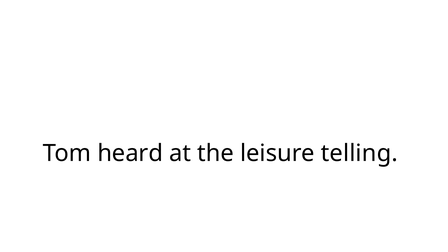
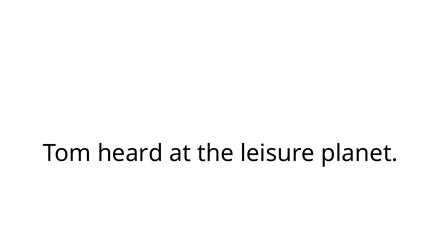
telling: telling -> planet (359, 153)
